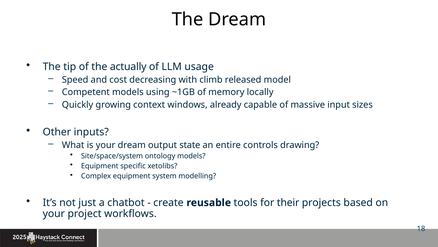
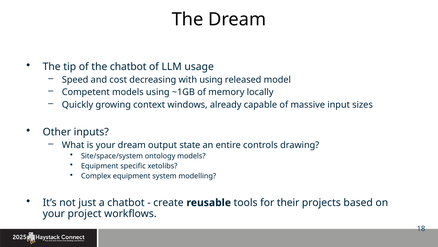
the actually: actually -> chatbot (128, 67)
with climb: climb -> using (211, 80)
